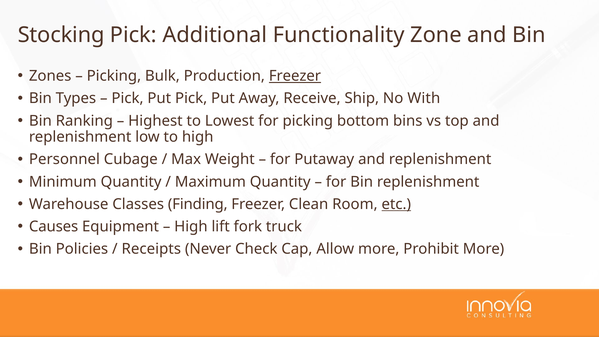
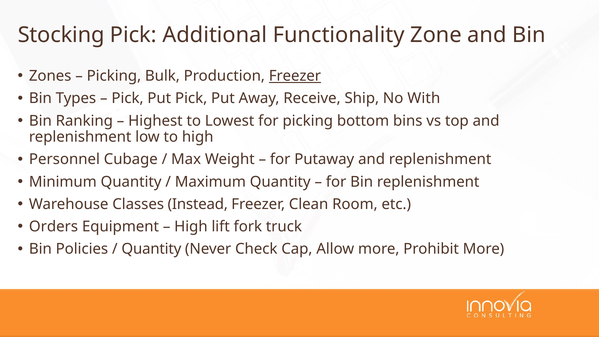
Finding: Finding -> Instead (198, 204)
etc underline: present -> none (396, 204)
Causes: Causes -> Orders (54, 227)
Receipts: Receipts -> Quantity (151, 249)
